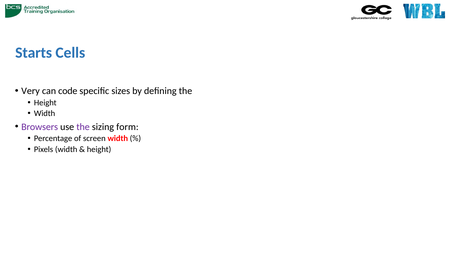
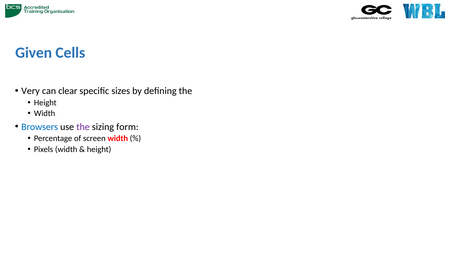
Starts: Starts -> Given (34, 53)
code: code -> clear (68, 91)
Browsers colour: purple -> blue (40, 127)
